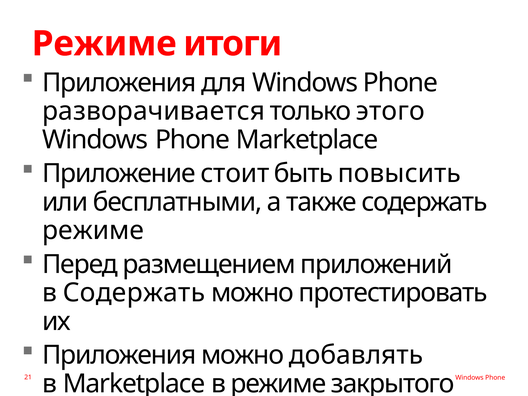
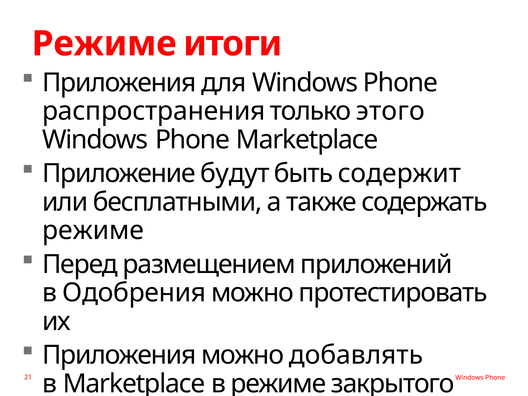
разворачивается: разворачивается -> распространения (154, 111)
стоит: стоит -> будут (235, 174)
повысить: повысить -> содержит (399, 174)
в Содержать: Содержать -> Одобрения (134, 293)
